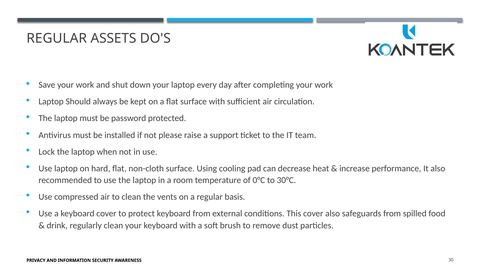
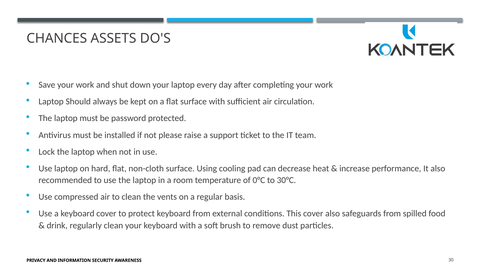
REGULAR: REGULAR -> CHANCES (57, 38)
